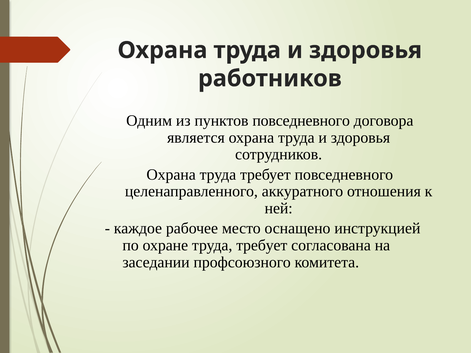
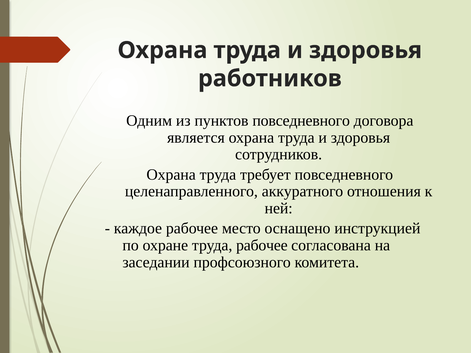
охране труда требует: требует -> рабочее (262, 246)
